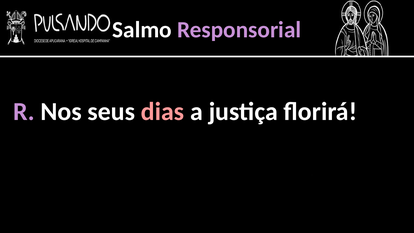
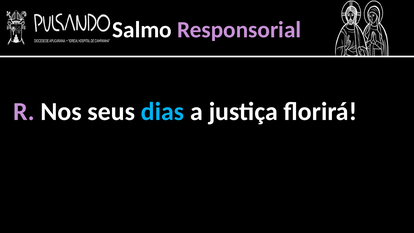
dias colour: pink -> light blue (163, 112)
